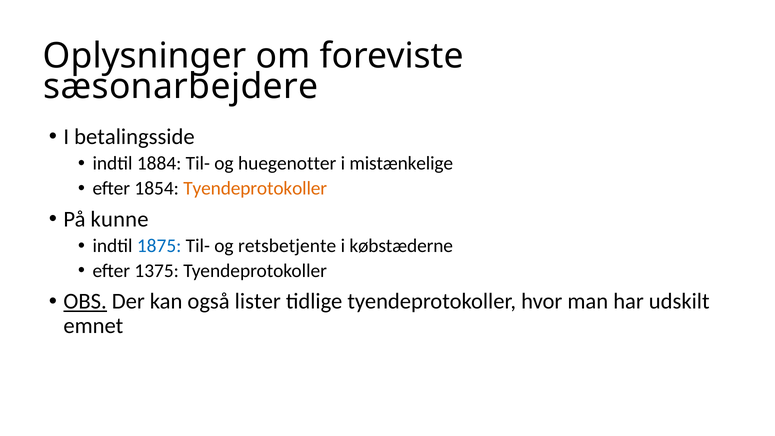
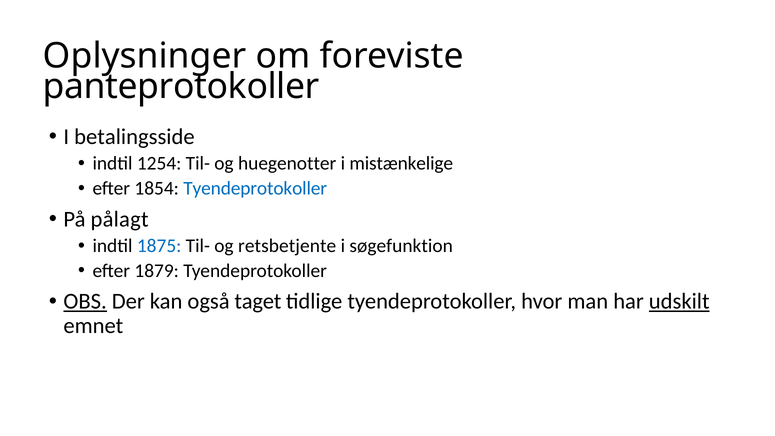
sæsonarbejdere: sæsonarbejdere -> panteprotokoller (181, 87)
1884: 1884 -> 1254 (159, 164)
Tyendeprotokoller colour: orange -> blue (255, 188)
kunne: kunne -> pålagt (120, 219)
købstæderne: købstæderne -> søgefunktion (401, 246)
1375: 1375 -> 1879 (157, 271)
lister: lister -> taget (258, 301)
udskilt underline: none -> present (679, 301)
